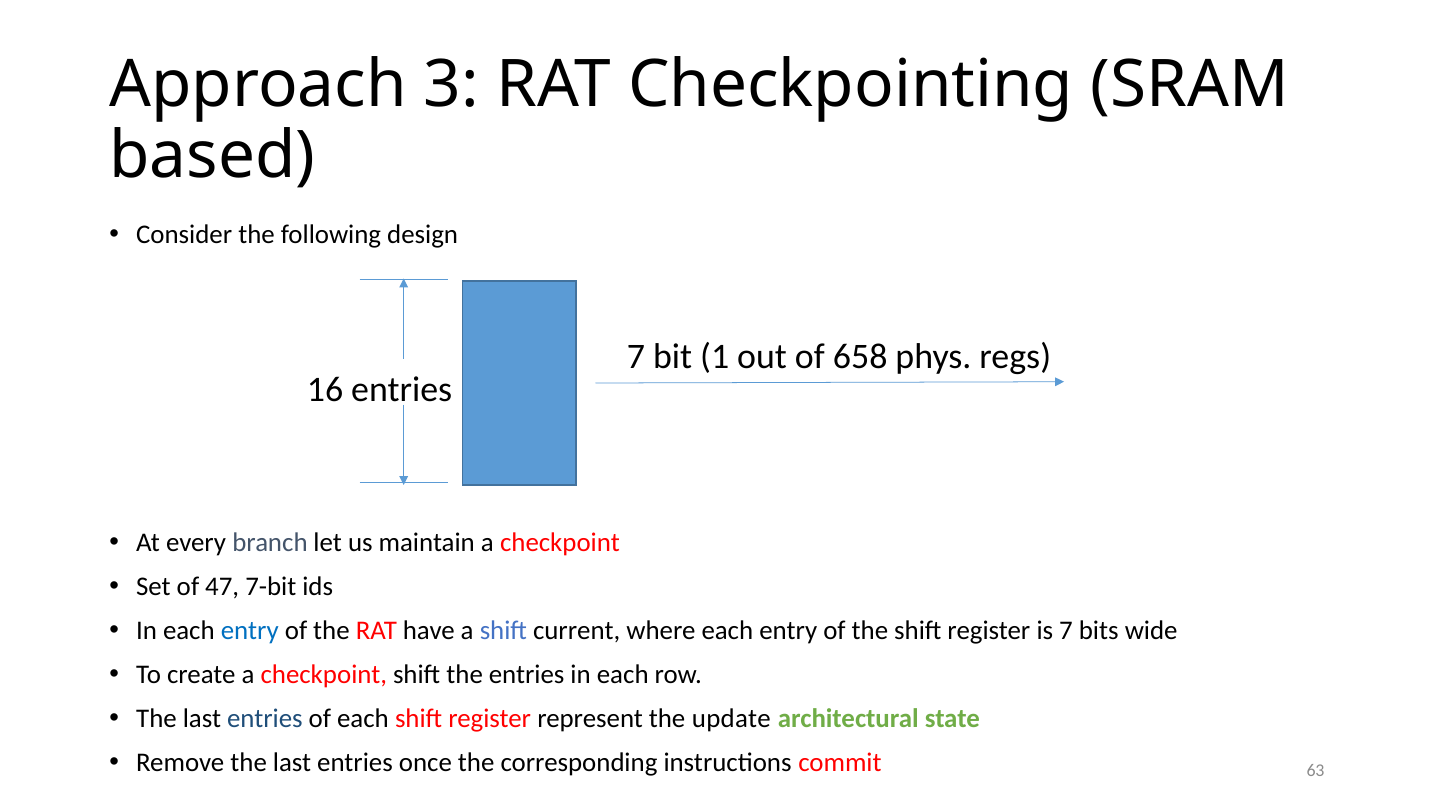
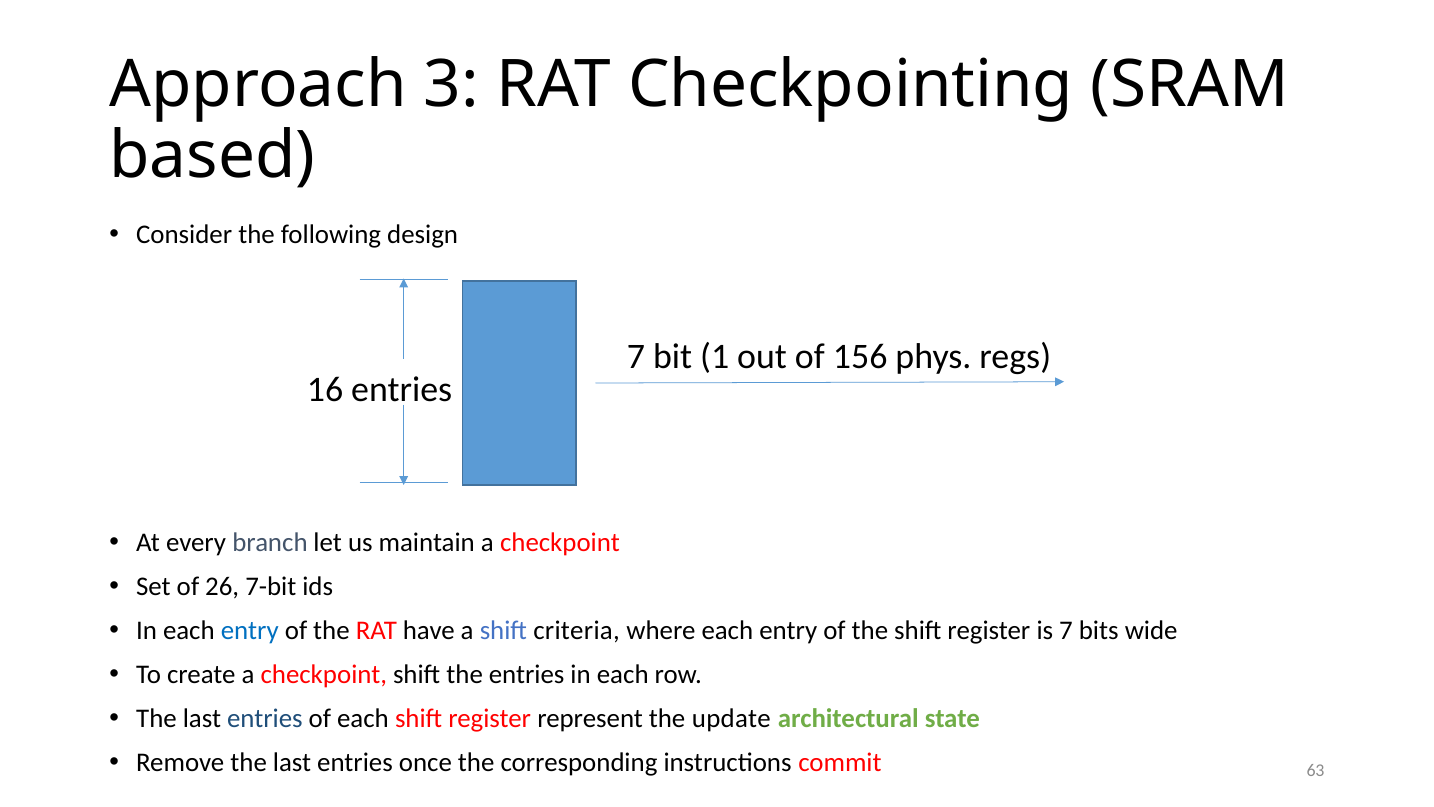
658: 658 -> 156 (860, 357)
47: 47 -> 26 (222, 586)
current: current -> criteria (577, 630)
